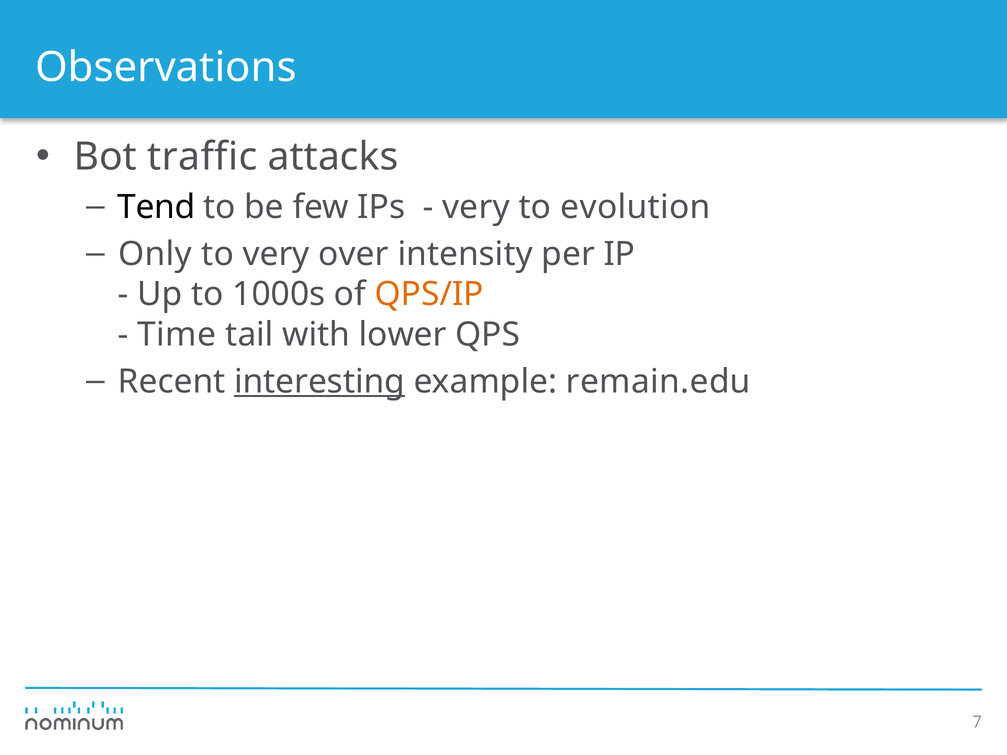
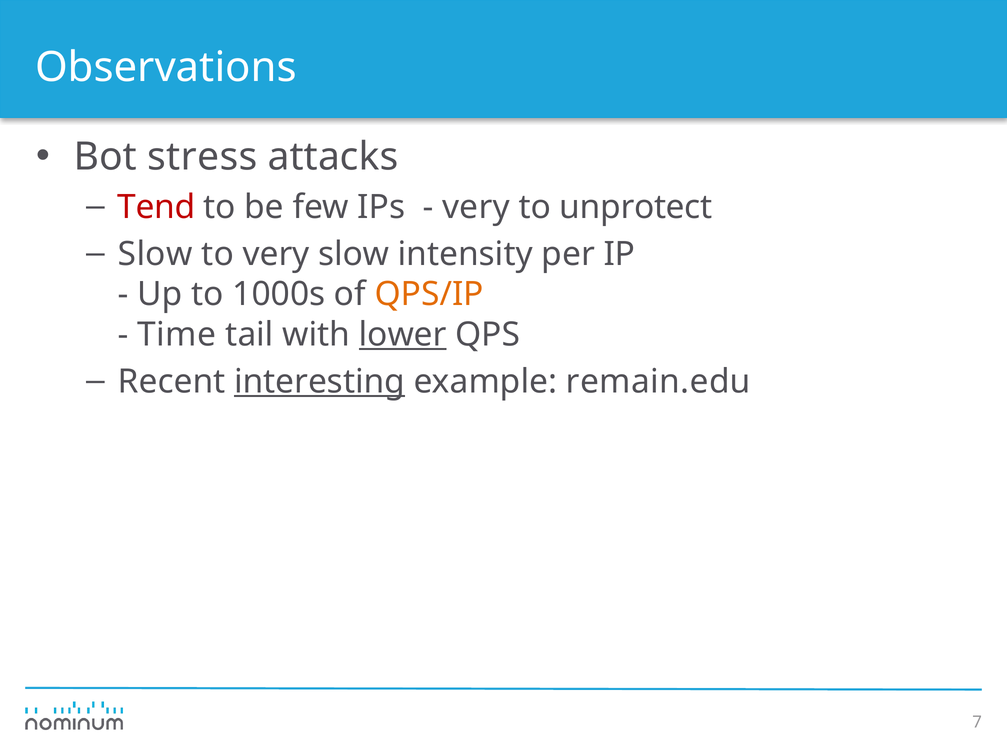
traffic: traffic -> stress (202, 157)
Tend colour: black -> red (156, 207)
evolution: evolution -> unprotect (636, 207)
Only: Only -> Slow (155, 254)
very over: over -> slow (354, 254)
lower underline: none -> present (403, 335)
